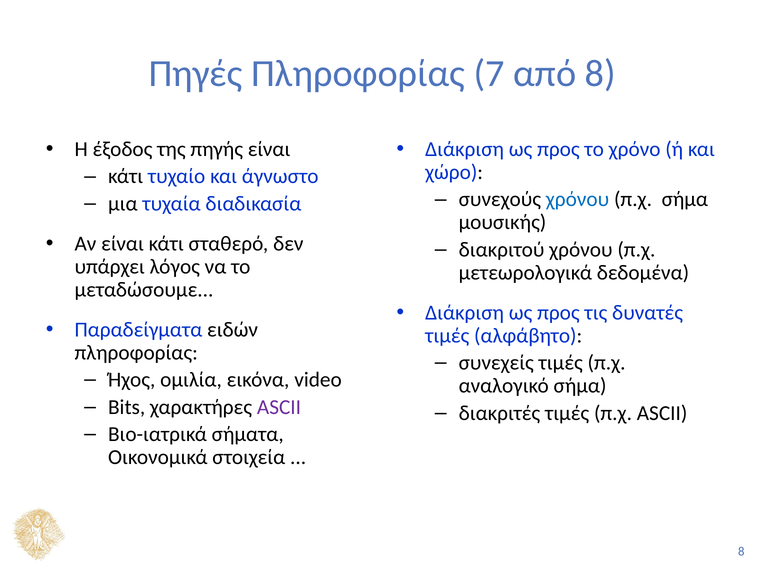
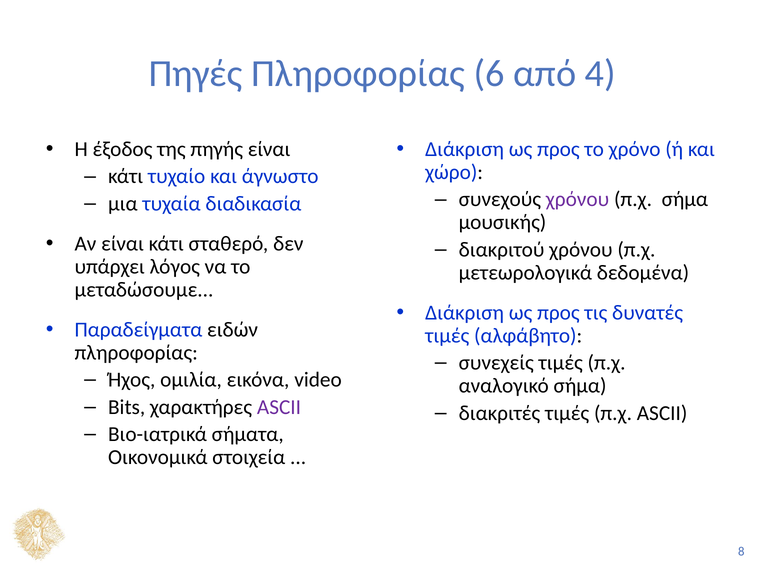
7: 7 -> 6 (489, 73)
από 8: 8 -> 4 (600, 73)
χρόνου colour: blue -> purple (577, 199)
